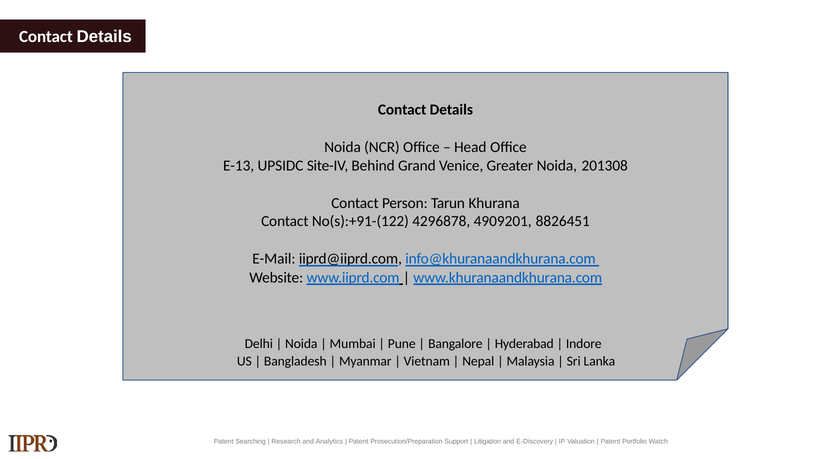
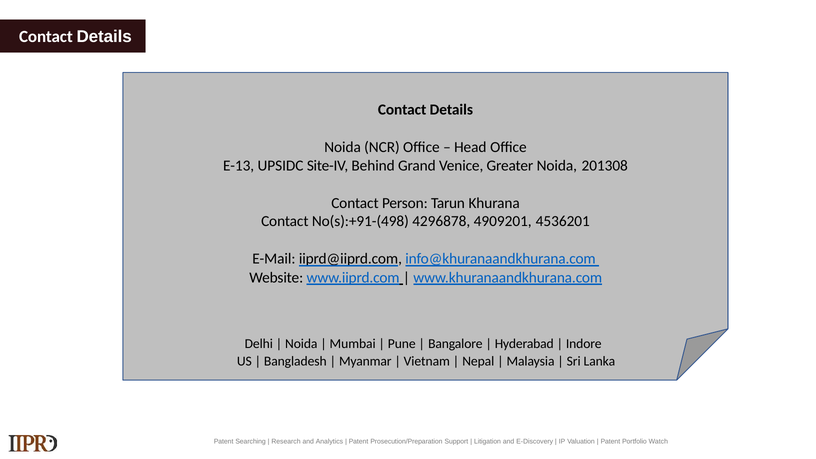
No(s):+91-(122: No(s):+91-(122 -> No(s):+91-(498 (360, 221)
8826451: 8826451 -> 4536201 (563, 221)
